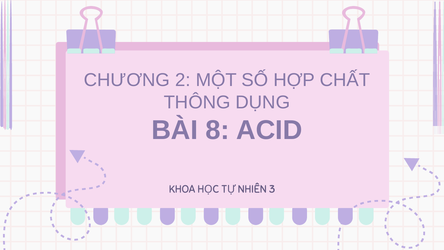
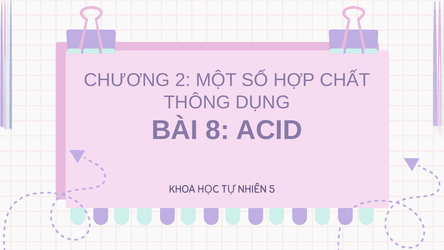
3: 3 -> 5 (272, 189)
